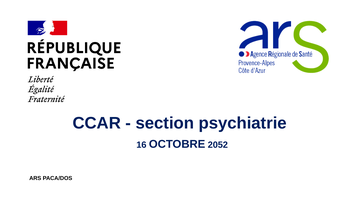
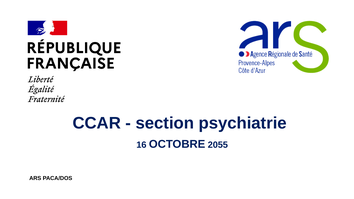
2052: 2052 -> 2055 (218, 145)
